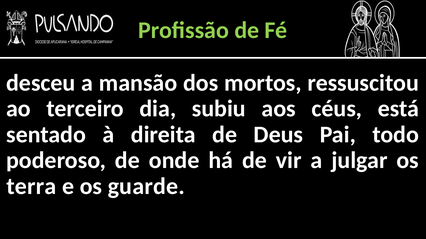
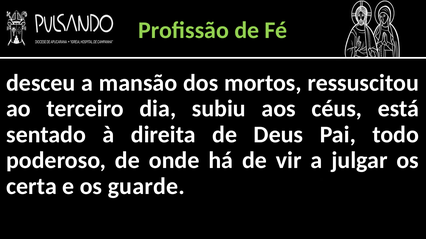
terra: terra -> certa (32, 187)
